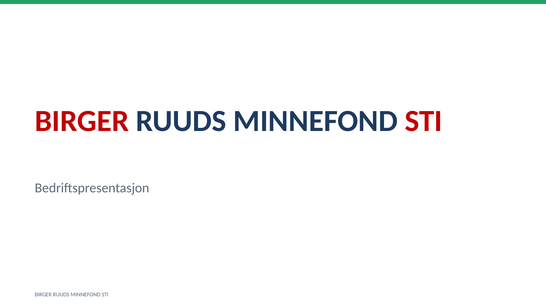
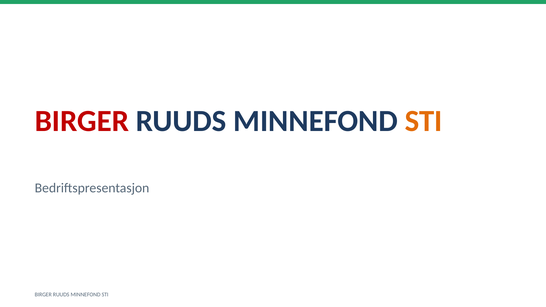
STI colour: red -> orange (424, 121)
